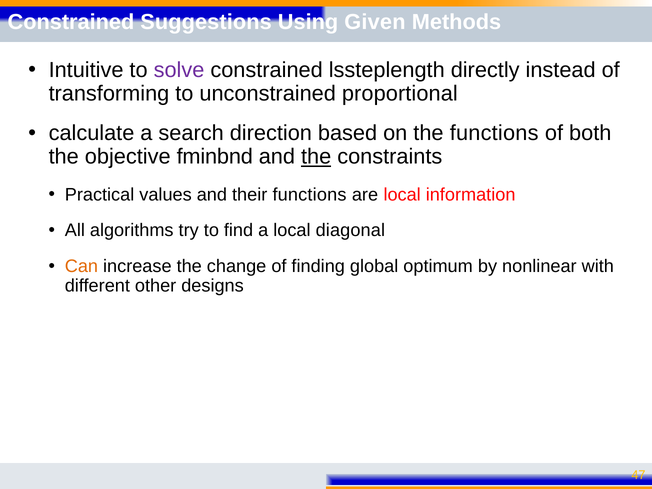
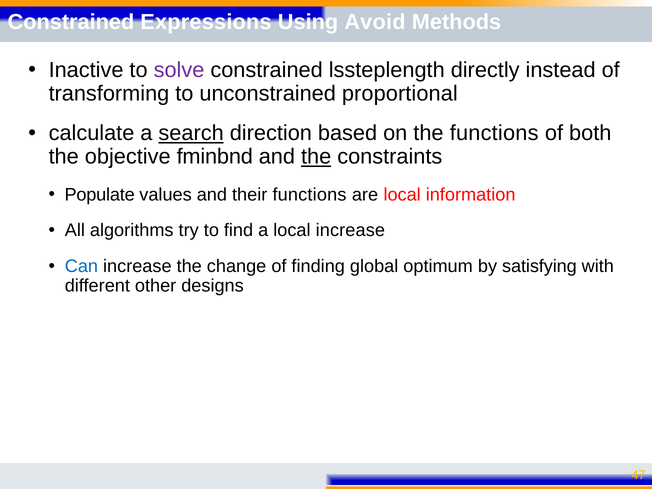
Suggestions: Suggestions -> Expressions (206, 22)
Given: Given -> Avoid (375, 22)
Intuitive: Intuitive -> Inactive (86, 70)
search underline: none -> present (191, 133)
Practical: Practical -> Populate (100, 195)
local diagonal: diagonal -> increase (350, 230)
Can colour: orange -> blue (81, 266)
nonlinear: nonlinear -> satisfying (539, 266)
